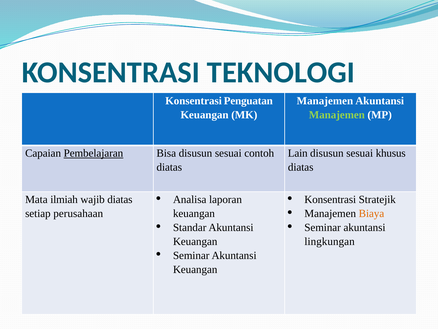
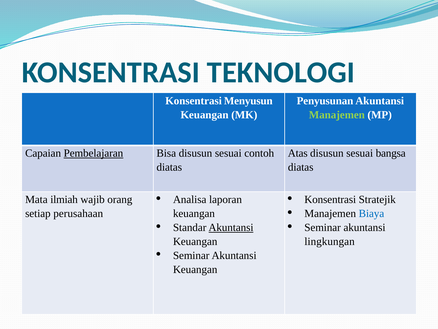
Penguatan: Penguatan -> Menyusun (248, 101)
Manajemen: Manajemen -> Penyusunan (325, 101)
Lain: Lain -> Atas (298, 153)
khusus: khusus -> bangsa (391, 153)
wajib diatas: diatas -> orang (120, 199)
Biaya colour: orange -> blue (371, 213)
Akuntansi underline: none -> present (231, 227)
